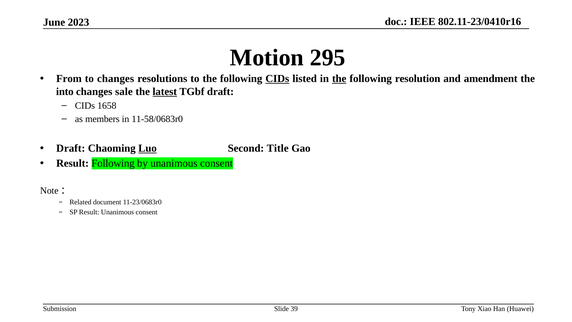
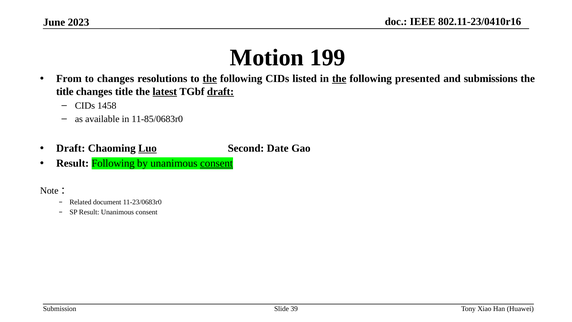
295: 295 -> 199 (328, 57)
the underline: none -> present (210, 79)
CIDs underline: present -> none (277, 79)
resolution: resolution -> presented (418, 79)
amendment: amendment -> submissions (491, 79)
into: into -> title (65, 92)
changes sale: sale -> title (124, 92)
draft underline: none -> present (220, 92)
1658: 1658 -> 1458 (107, 106)
members: members -> available (102, 119)
11-58/0683r0: 11-58/0683r0 -> 11-85/0683r0 (157, 119)
Title: Title -> Date (278, 148)
consent underline: none -> present (217, 163)
